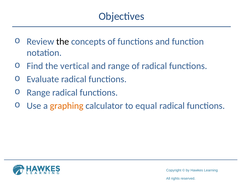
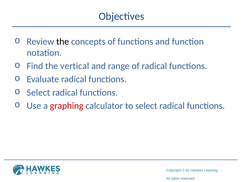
Range: Range -> Select (38, 93)
graphing colour: orange -> red (67, 106)
to equal: equal -> select (146, 106)
